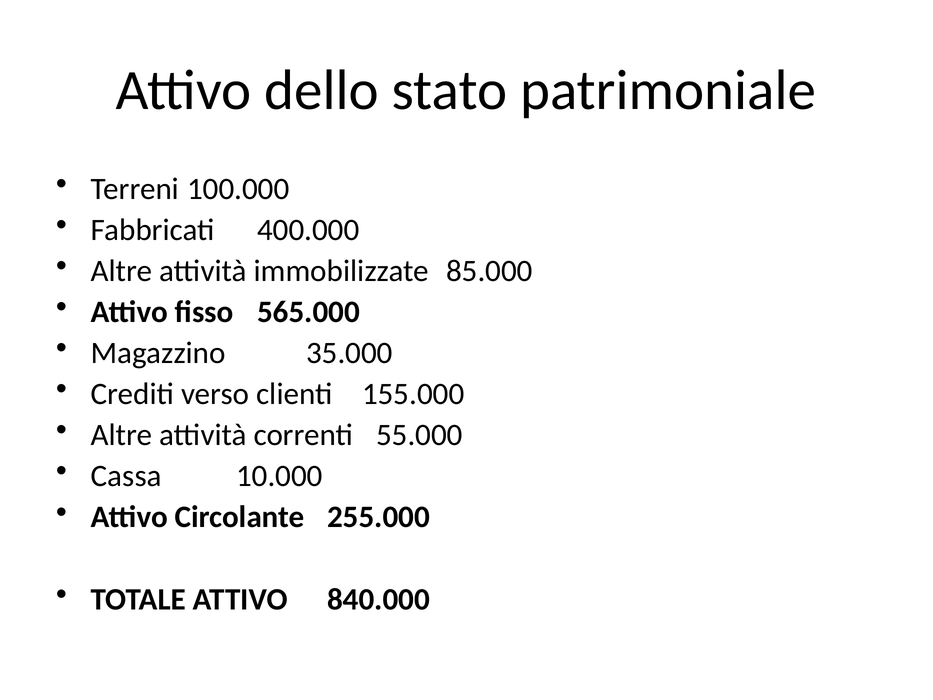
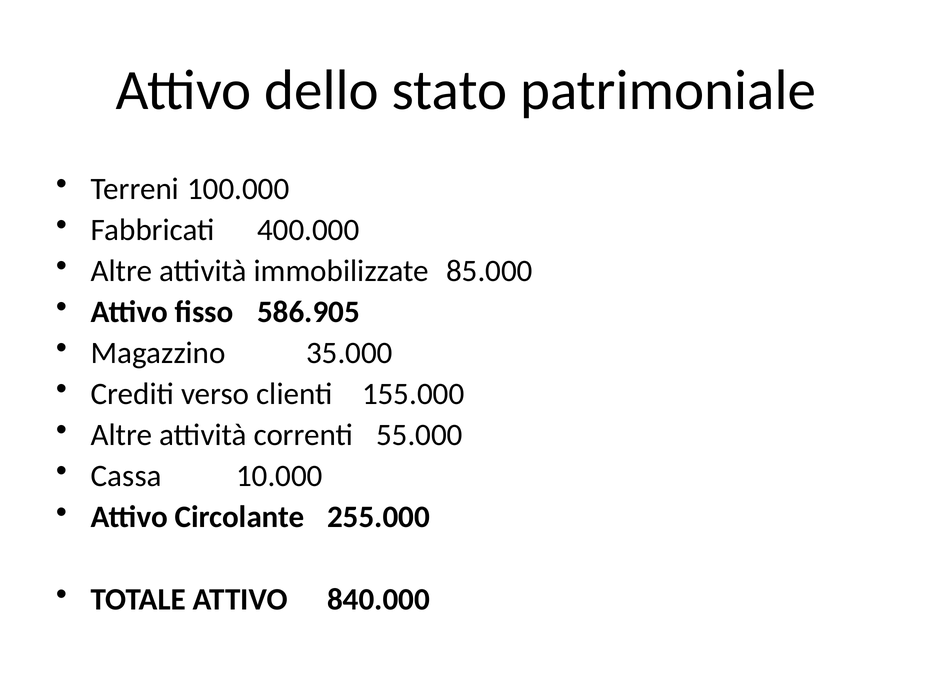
565.000: 565.000 -> 586.905 (309, 312)
